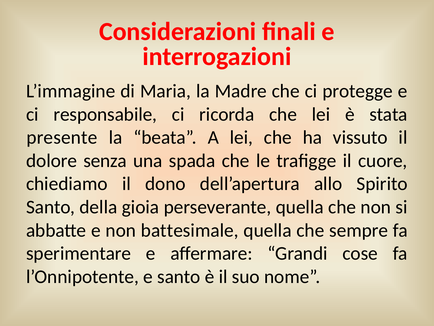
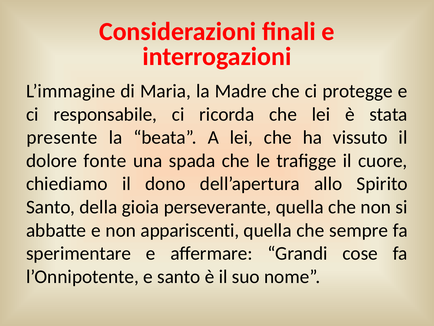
senza: senza -> fonte (105, 161)
battesimale: battesimale -> appariscenti (190, 230)
